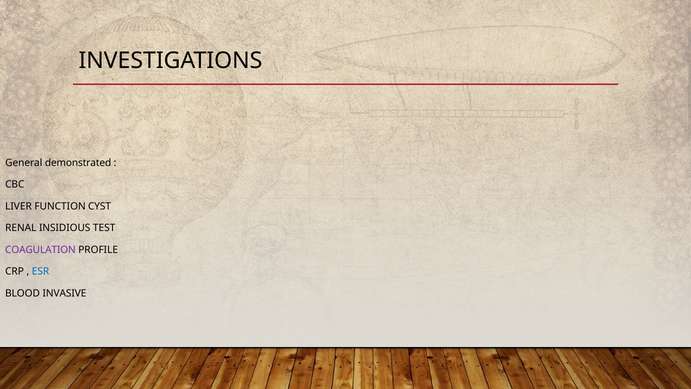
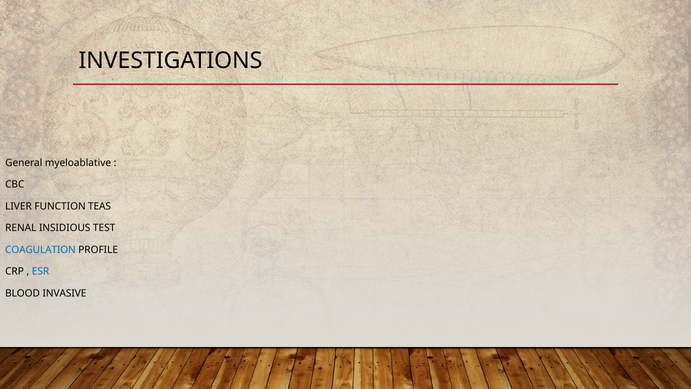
demonstrated: demonstrated -> myeloablative (78, 163)
CYST: CYST -> TEAS (100, 206)
COAGULATION colour: purple -> blue (40, 250)
